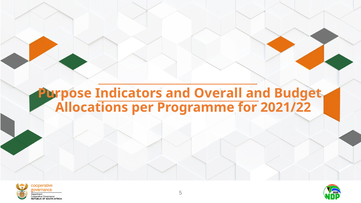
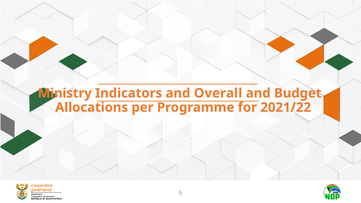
Purpose: Purpose -> Ministry (65, 93)
